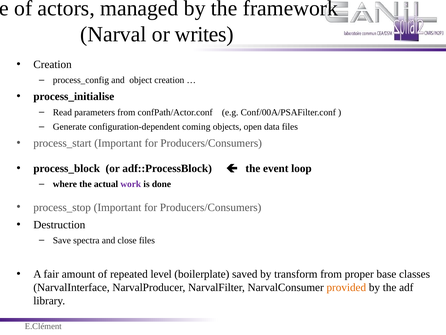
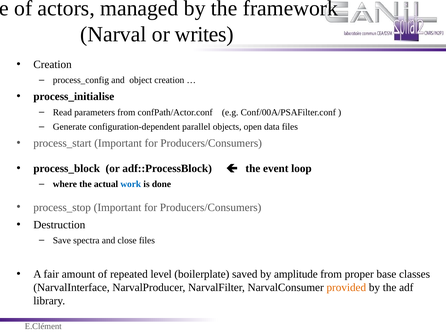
coming: coming -> parallel (196, 127)
work colour: purple -> blue (131, 184)
transform: transform -> amplitude (296, 274)
